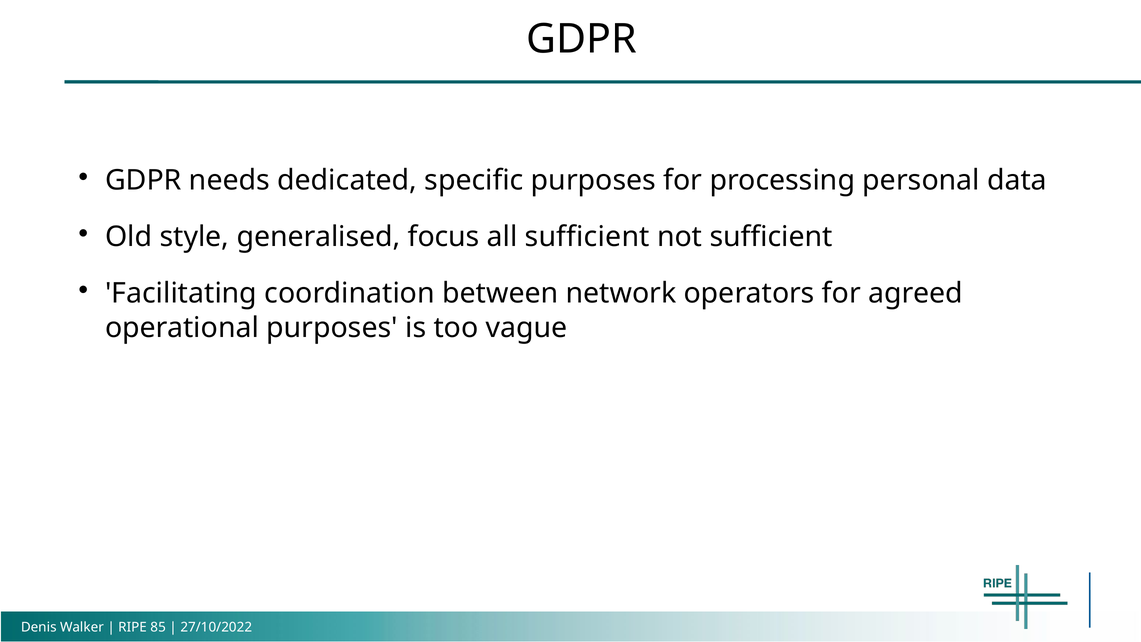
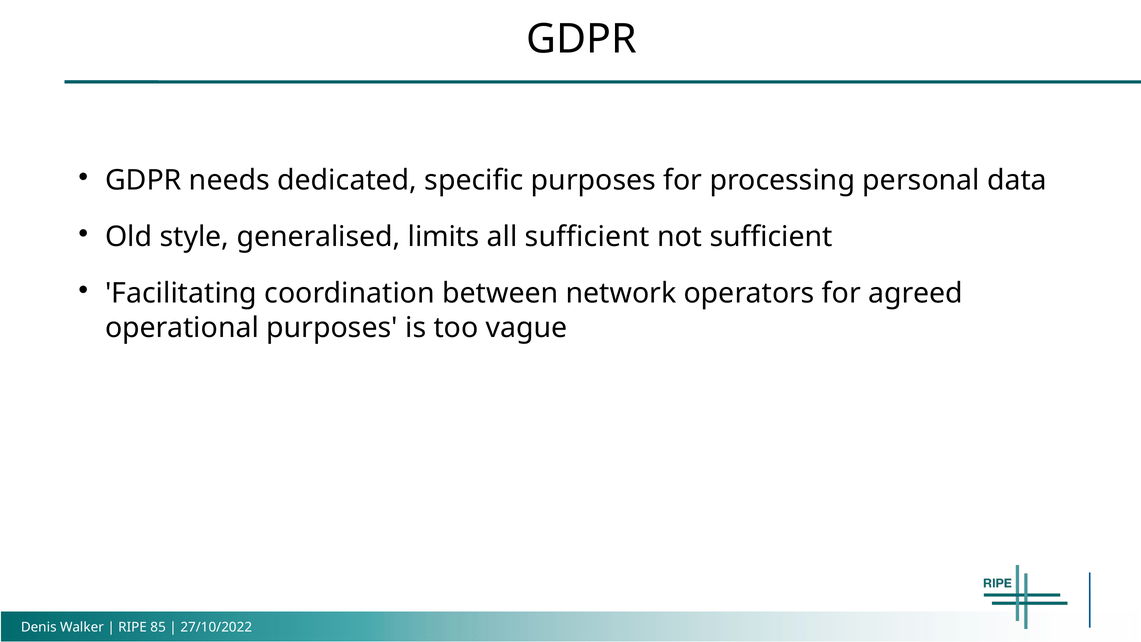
focus: focus -> limits (444, 237)
